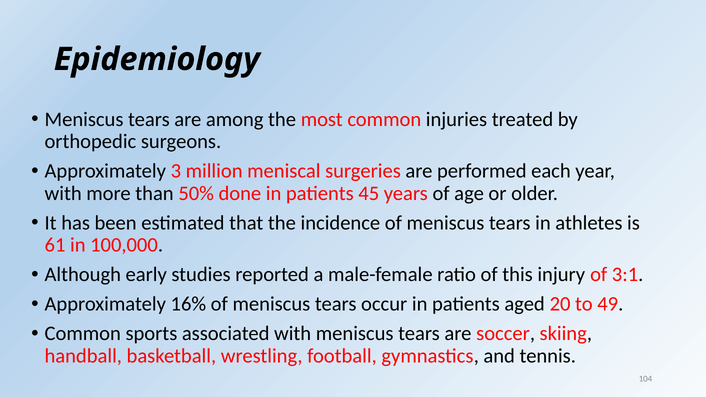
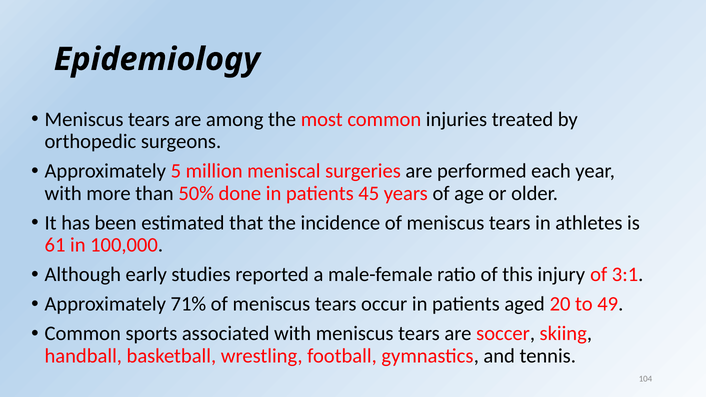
3: 3 -> 5 (176, 171)
16%: 16% -> 71% (188, 304)
